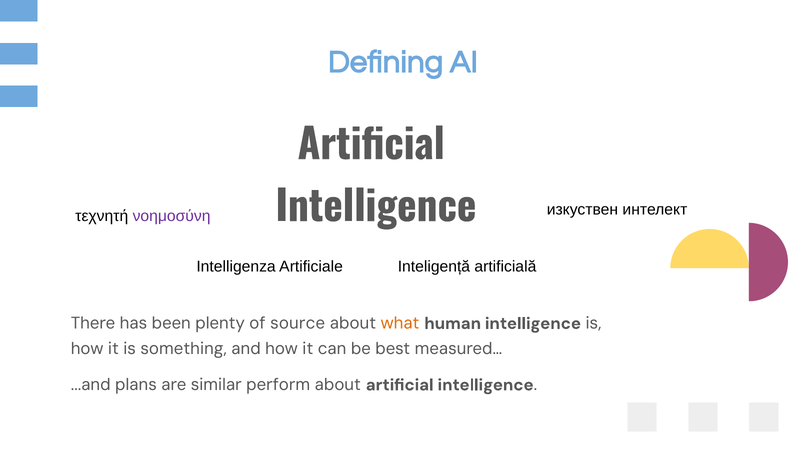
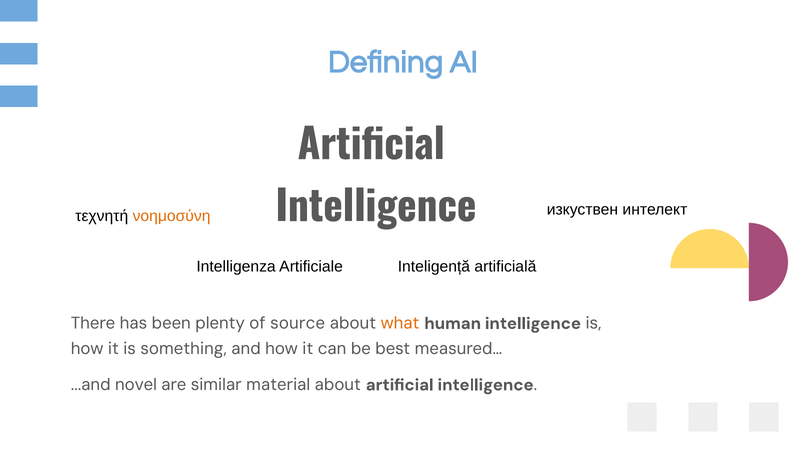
νοημοσύνη colour: purple -> orange (172, 216)
plans: plans -> novel (136, 385)
perform: perform -> material (278, 385)
